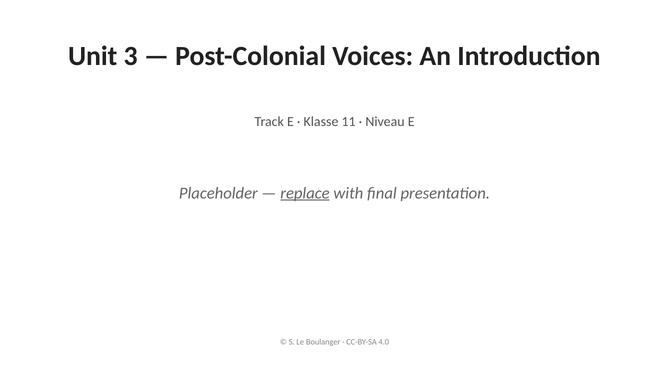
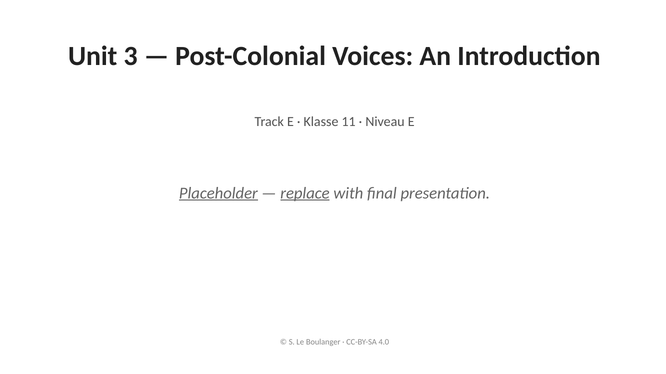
Placeholder underline: none -> present (218, 193)
